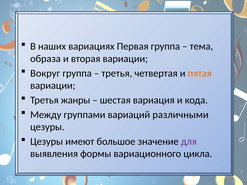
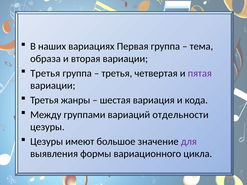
Вокруг: Вокруг -> Третья (45, 73)
пятая colour: orange -> purple (200, 73)
различными: различными -> отдельности (180, 115)
